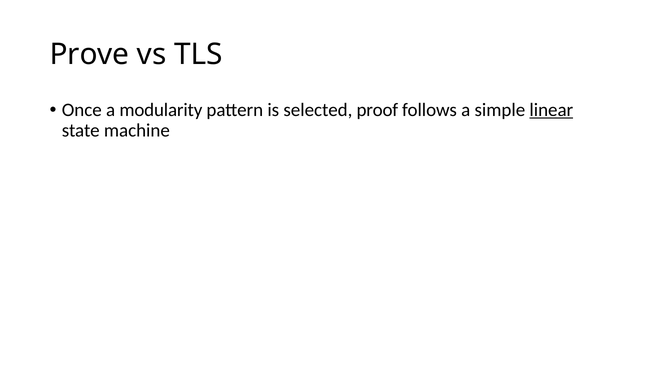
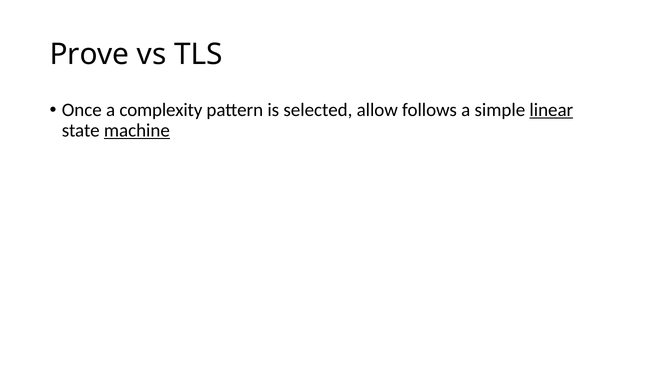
modularity: modularity -> complexity (161, 110)
proof: proof -> allow (377, 110)
machine underline: none -> present (137, 131)
